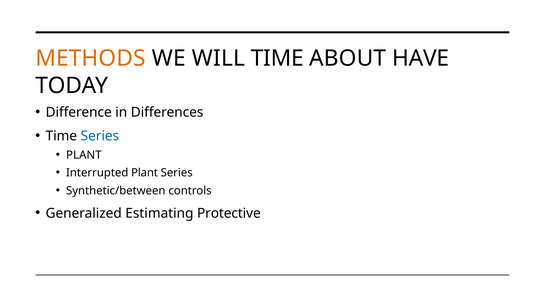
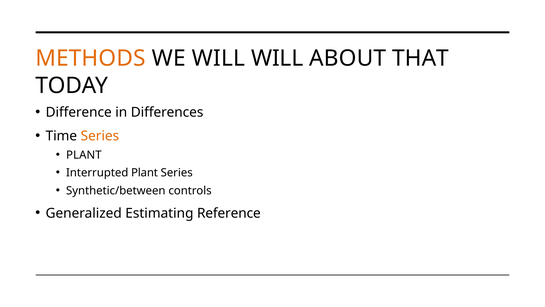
WILL TIME: TIME -> WILL (277, 58)
HAVE: HAVE -> THAT (421, 58)
Series colour: blue -> orange (100, 136)
Protective: Protective -> Reference (229, 213)
